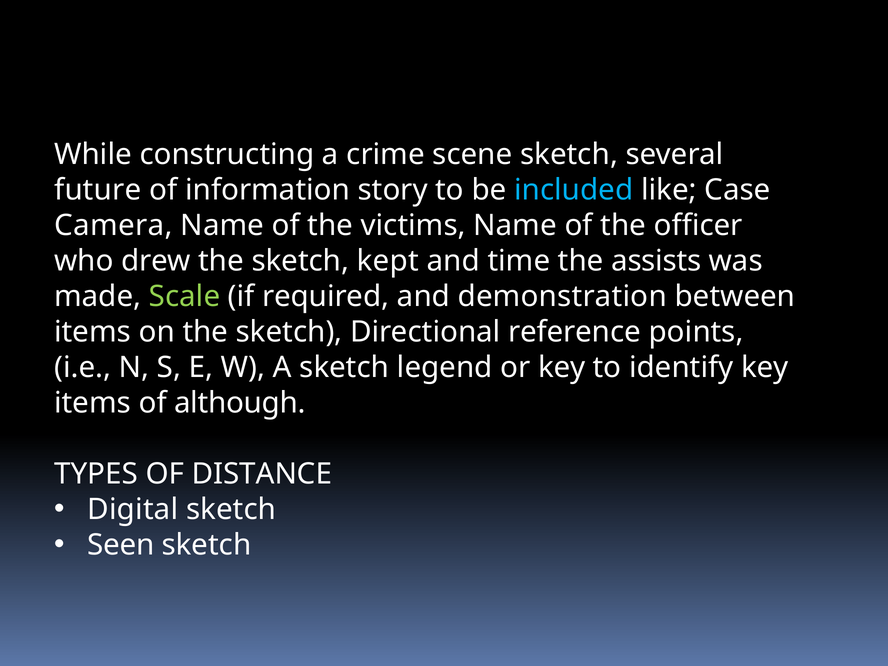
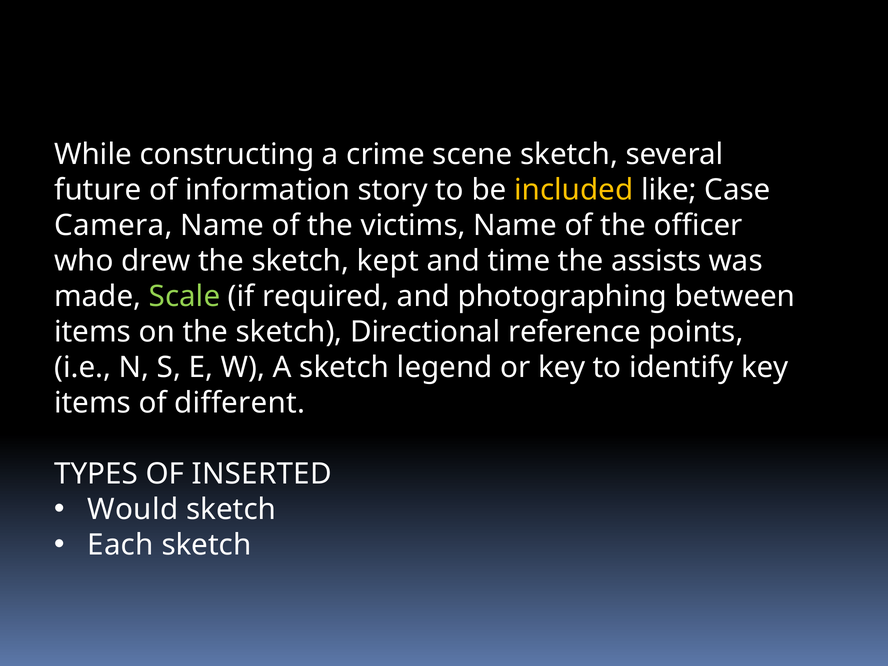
included colour: light blue -> yellow (574, 190)
demonstration: demonstration -> photographing (562, 296)
although: although -> different (240, 403)
DISTANCE: DISTANCE -> INSERTED (262, 474)
Digital: Digital -> Would (133, 510)
Seen: Seen -> Each (121, 545)
